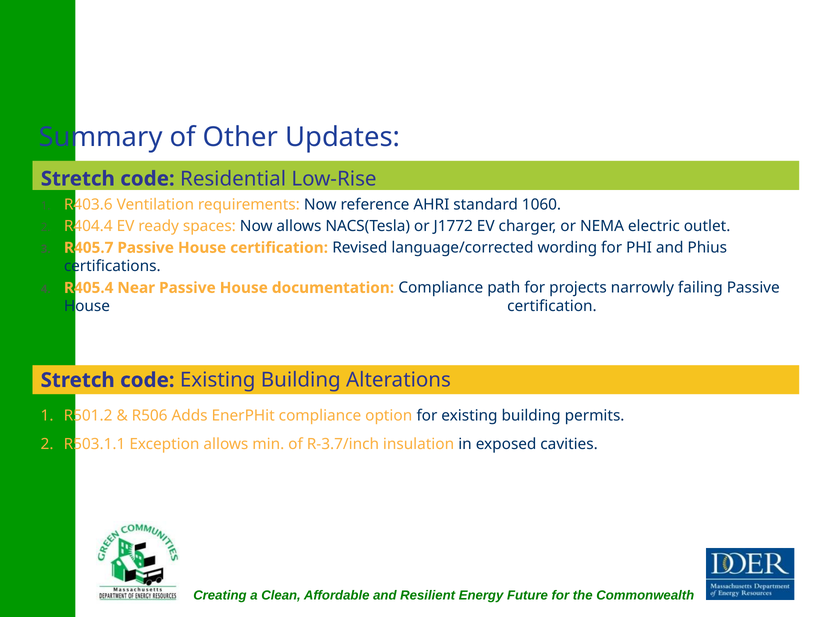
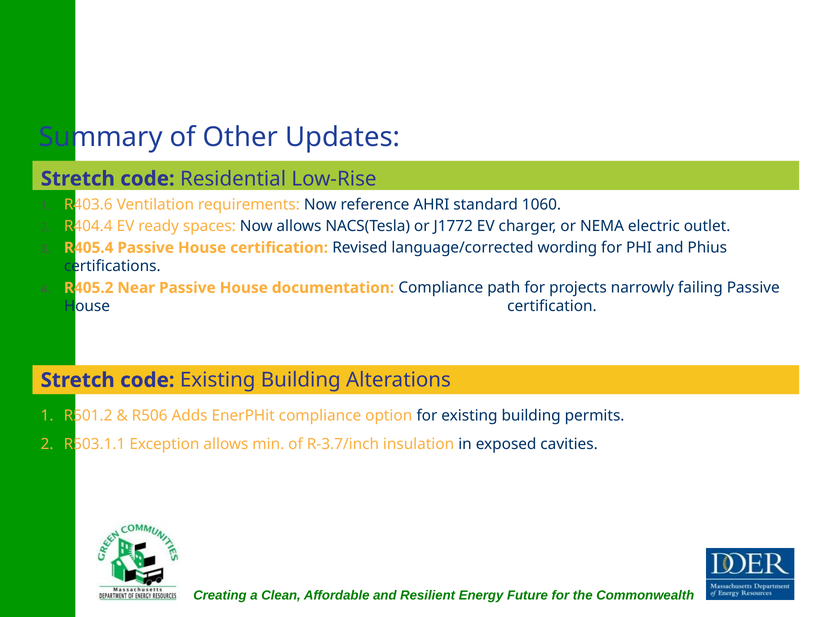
R405.7: R405.7 -> R405.4 (89, 248)
R405.4: R405.4 -> R405.2 (89, 288)
